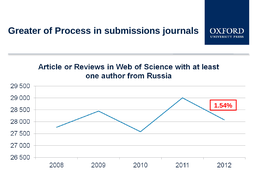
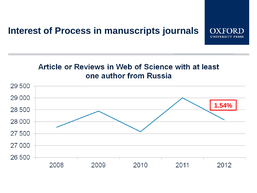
Greater: Greater -> Interest (25, 31)
submissions: submissions -> manuscripts (132, 31)
